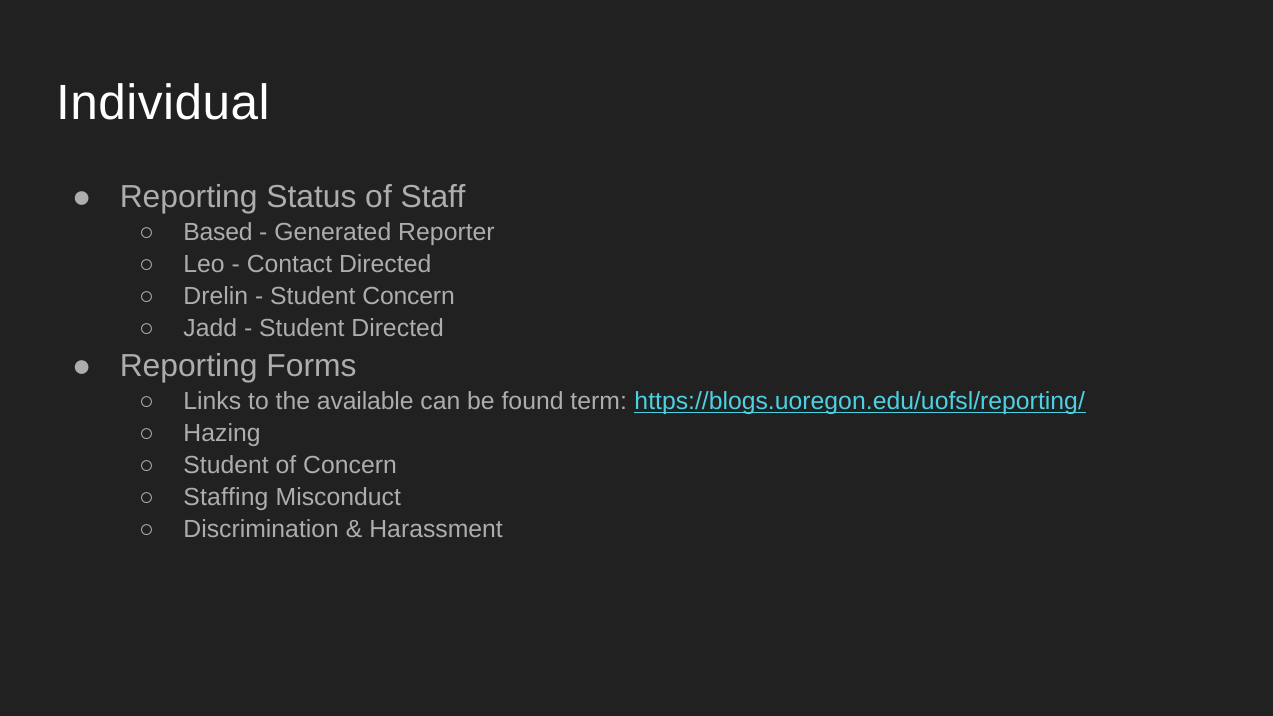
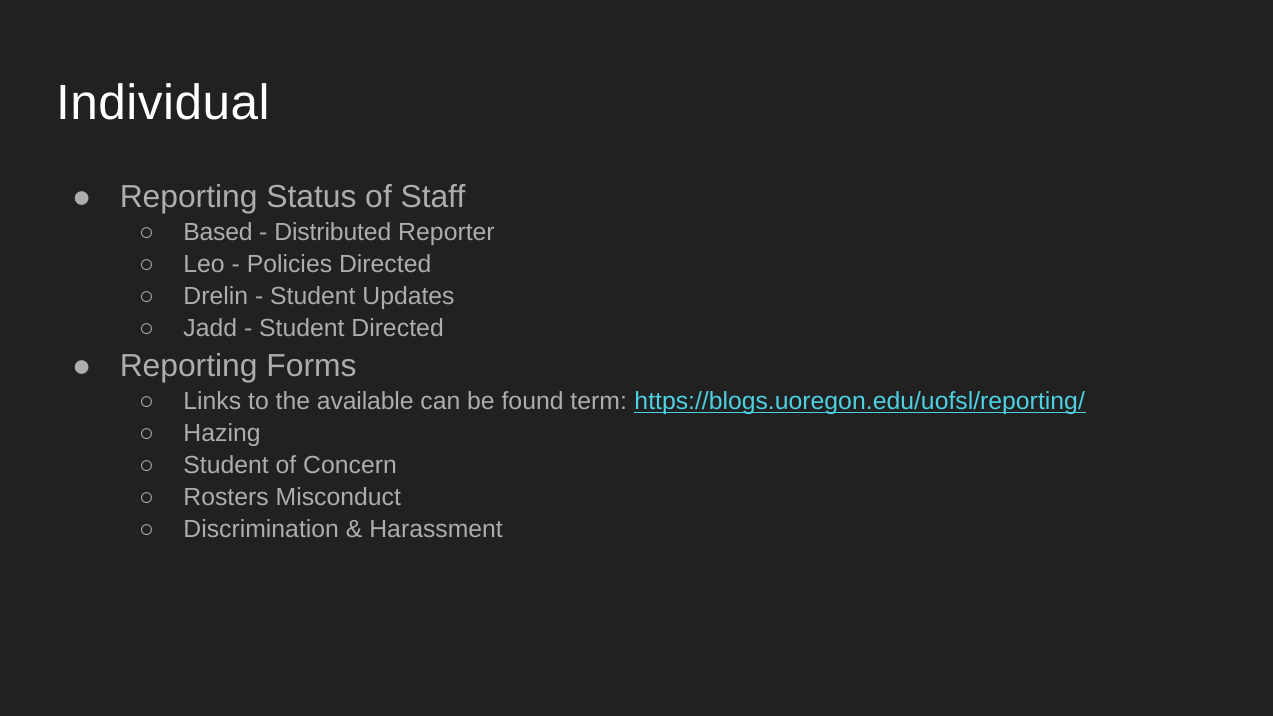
Generated: Generated -> Distributed (333, 233)
Contact: Contact -> Policies (289, 265)
Student Concern: Concern -> Updates (408, 297)
Staffing: Staffing -> Rosters (226, 497)
